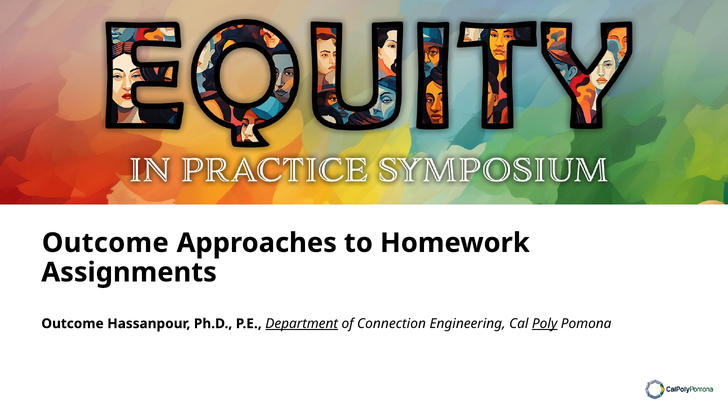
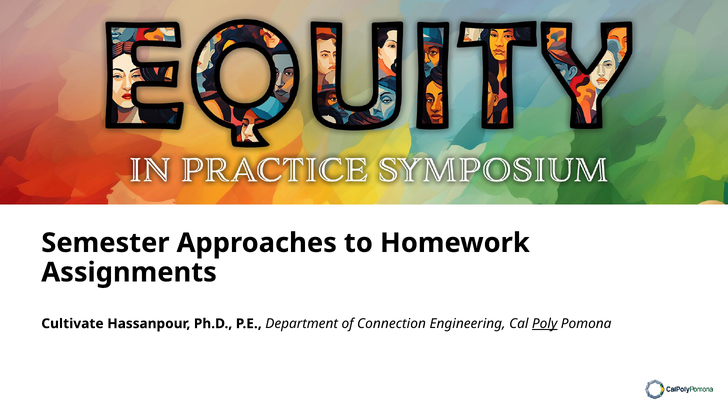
Outcome: Outcome -> Semester (105, 243)
Outcome: Outcome -> Cultivate (72, 324)
Department underline: present -> none (302, 324)
